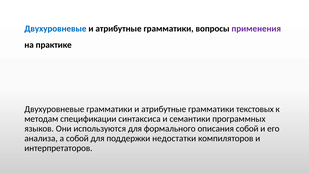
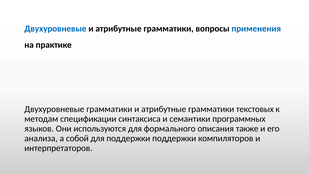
применения colour: purple -> blue (256, 29)
описания собой: собой -> также (247, 128)
поддержки недостатки: недостатки -> поддержки (174, 138)
